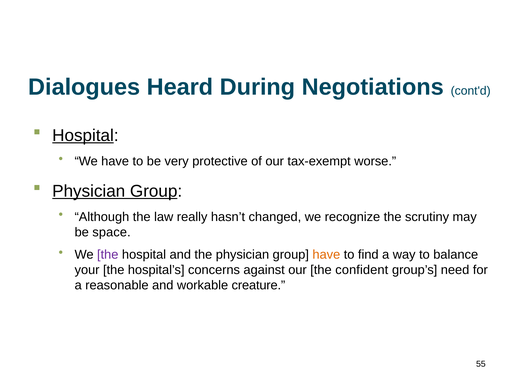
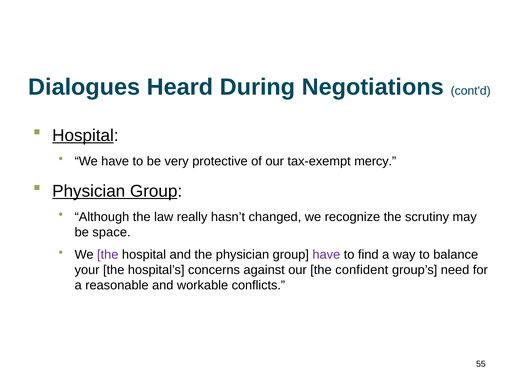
worse: worse -> mercy (375, 161)
have colour: orange -> purple (326, 255)
creature: creature -> conflicts (258, 285)
